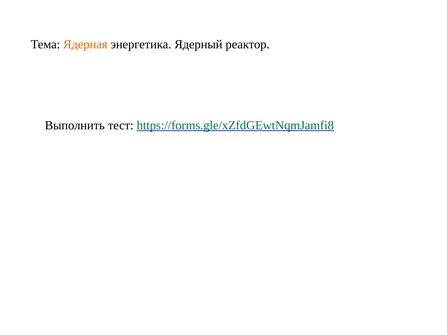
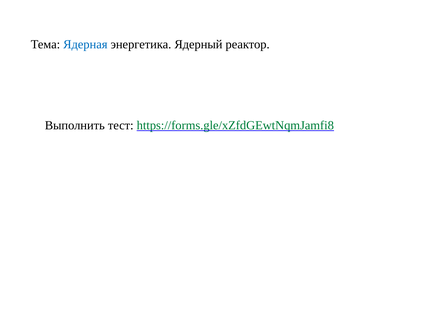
Ядерная colour: orange -> blue (85, 44)
